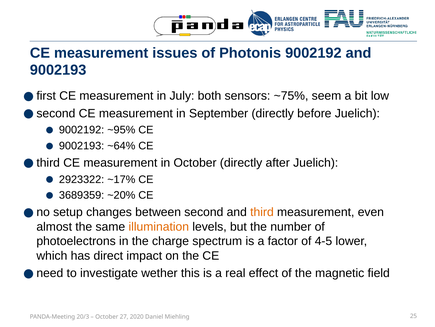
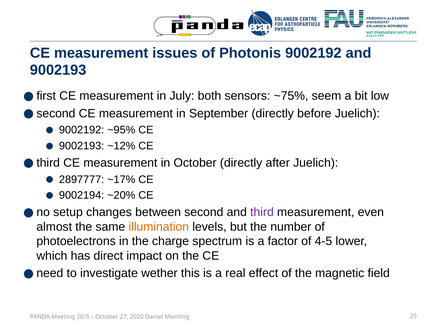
~64%: ~64% -> ~12% (121, 146)
2923322: 2923322 -> 2897777 (82, 179)
3689359: 3689359 -> 9002194 (82, 195)
third colour: orange -> purple (262, 212)
